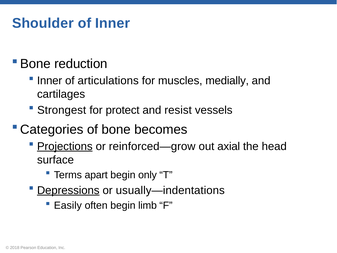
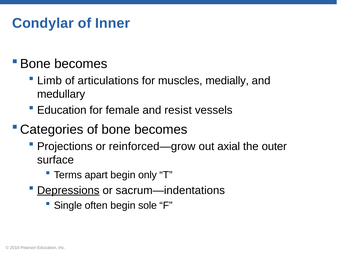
Shoulder: Shoulder -> Condylar (43, 23)
reduction: reduction -> becomes (81, 64)
Inner: Inner -> Limb (49, 81)
cartilages: cartilages -> medullary (61, 94)
Strongest: Strongest -> Education (62, 110)
protect: protect -> female (123, 110)
Projections underline: present -> none (65, 146)
head: head -> outer (274, 146)
usually—indentations: usually—indentations -> sacrum—indentations (170, 190)
Easily: Easily -> Single (68, 205)
limb: limb -> sole (148, 205)
